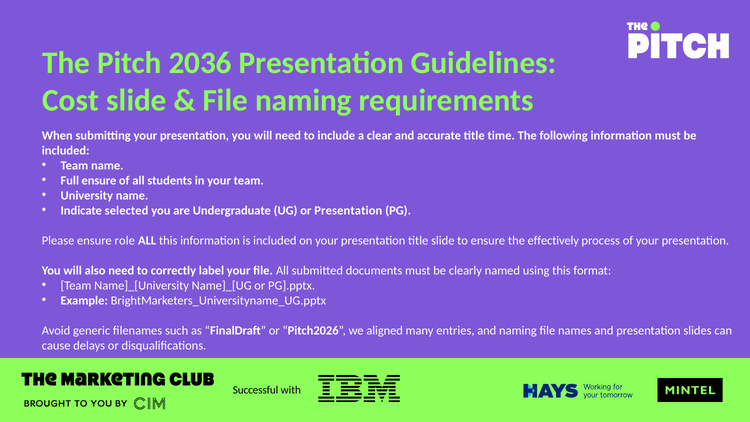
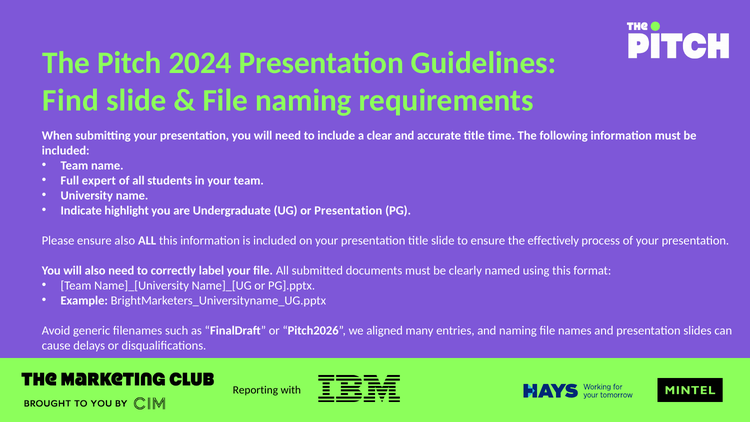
2036: 2036 -> 2024 (200, 63)
Cost: Cost -> Find (71, 100)
Full ensure: ensure -> expert (99, 180)
selected: selected -> highlight (127, 210)
ensure role: role -> also (125, 240)
Successful: Successful -> Reporting (255, 390)
